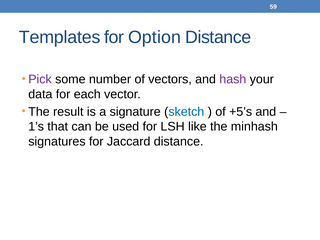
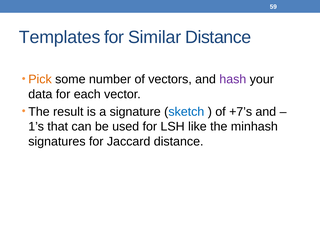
Option: Option -> Similar (155, 37)
Pick colour: purple -> orange (40, 79)
+5’s: +5’s -> +7’s (241, 112)
